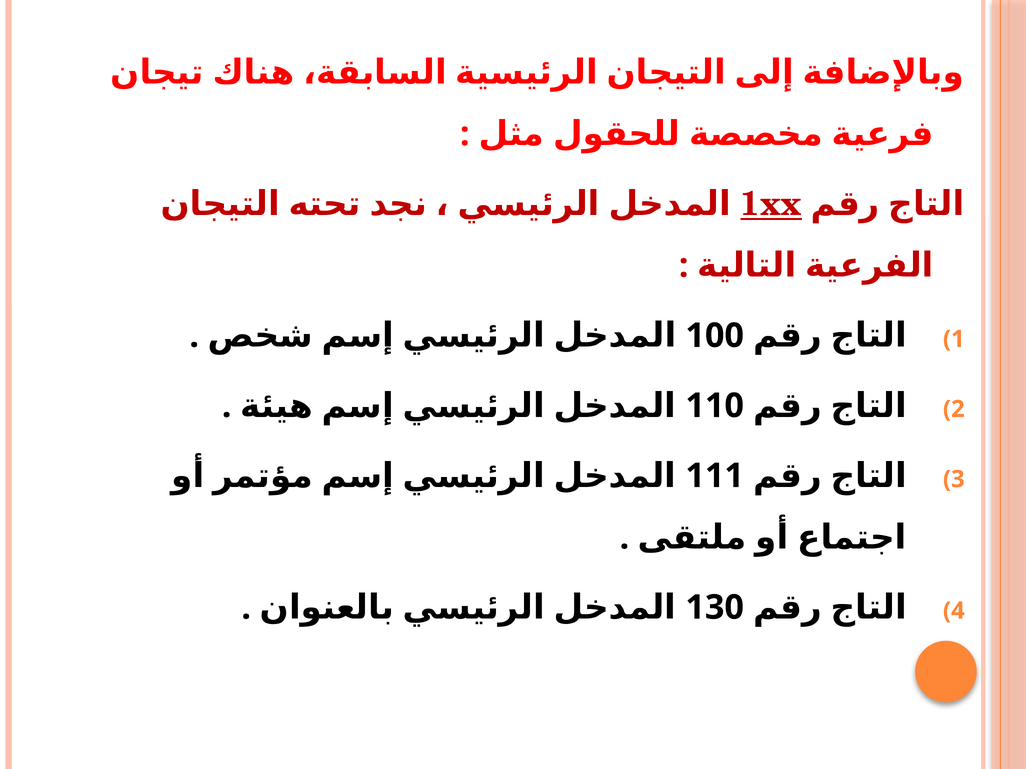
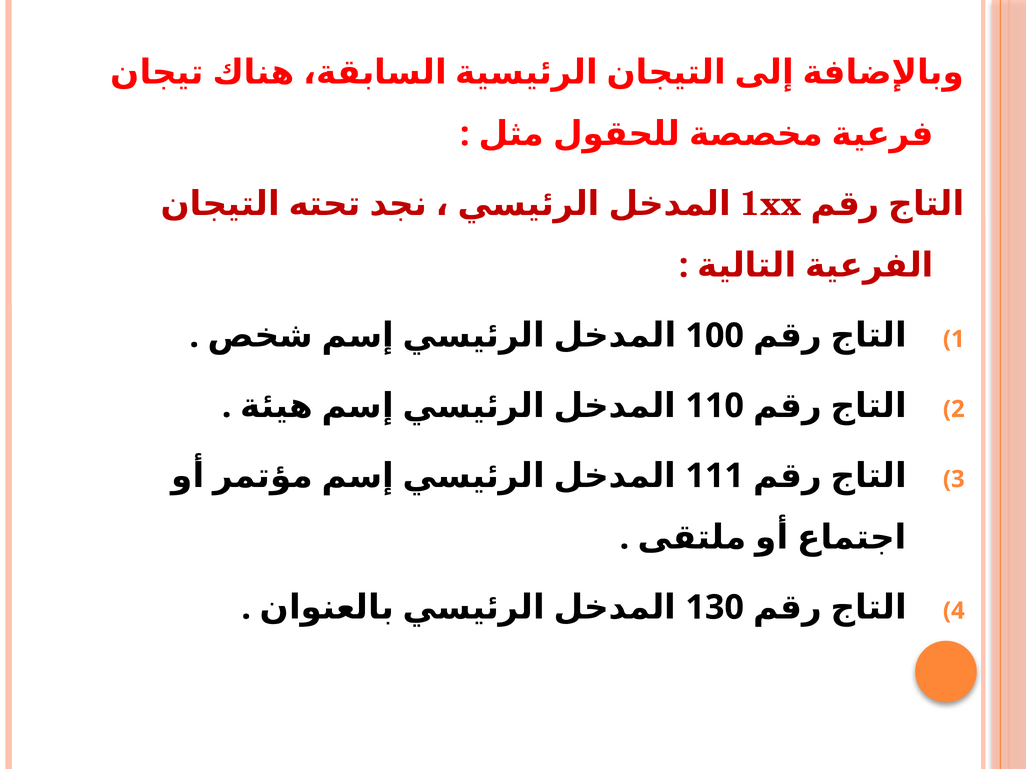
1xx underline: present -> none (771, 204)
